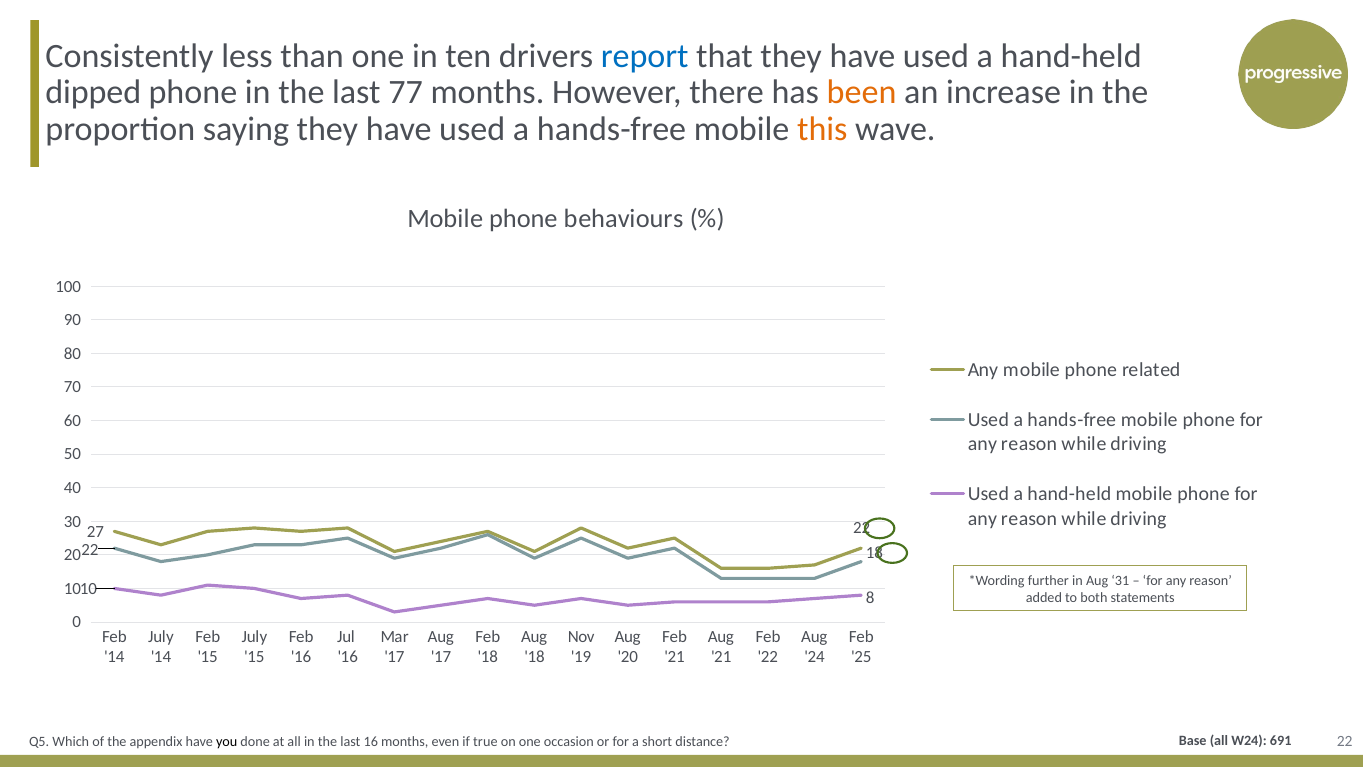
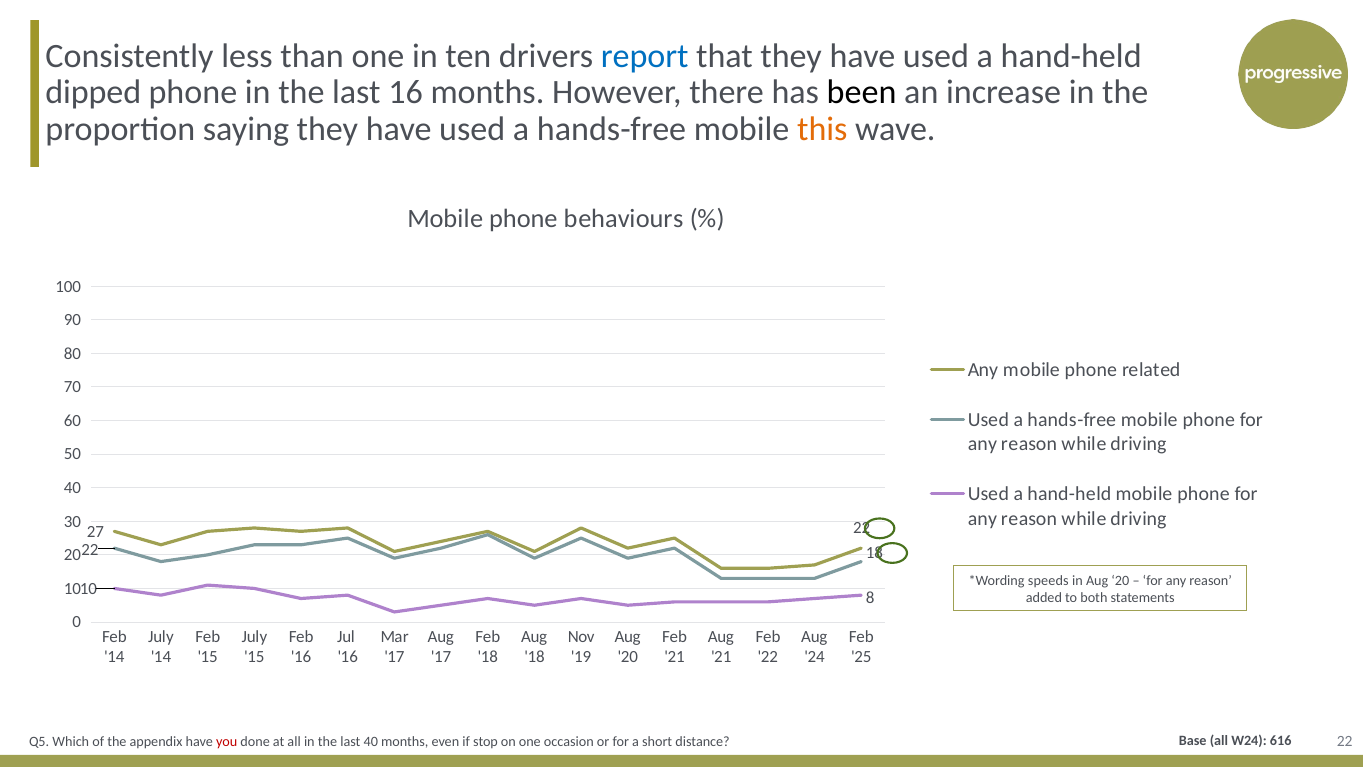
last 77: 77 -> 16 (406, 93)
been colour: orange -> black (862, 93)
further: further -> speeds (1048, 580)
in Aug 31: 31 -> 20 (1120, 580)
691: 691 -> 616 (1281, 740)
you colour: black -> red (227, 741)
last 16: 16 -> 40 (371, 741)
true: true -> stop (486, 741)
